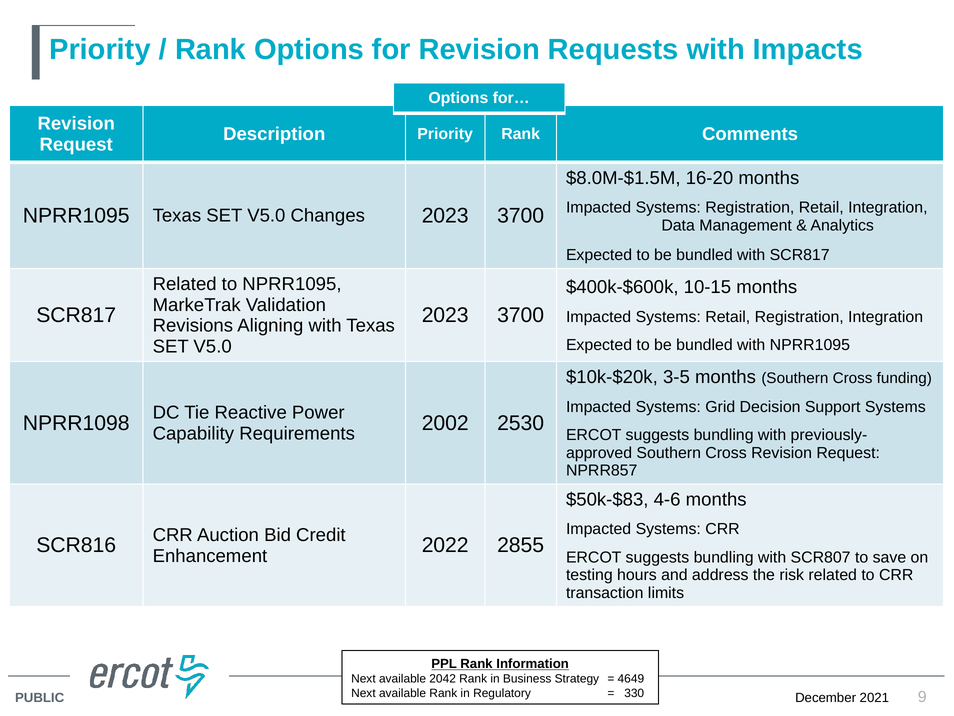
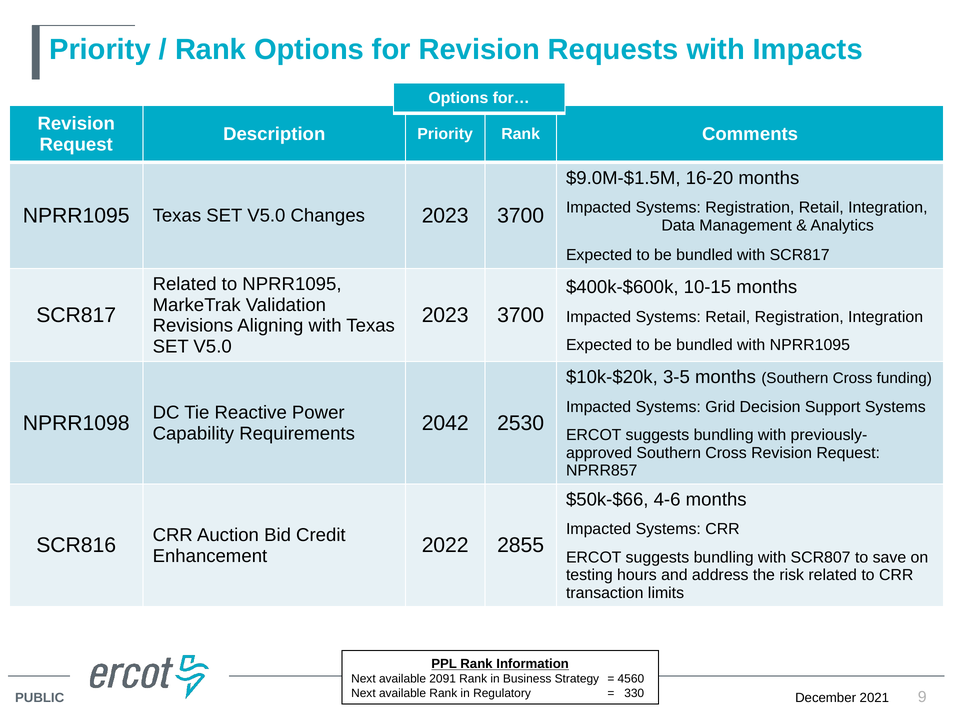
$8.0M-$1.5M: $8.0M-$1.5M -> $9.0M-$1.5M (623, 178)
2002: 2002 -> 2042 (445, 423)
$50k-$83: $50k-$83 -> $50k-$66 (607, 499)
2042: 2042 -> 2091 (443, 678)
4649: 4649 -> 4560 (631, 678)
